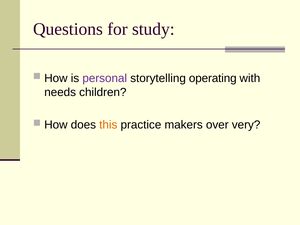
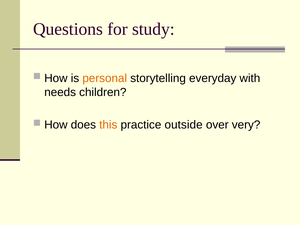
personal colour: purple -> orange (105, 78)
operating: operating -> everyday (213, 78)
makers: makers -> outside (184, 125)
